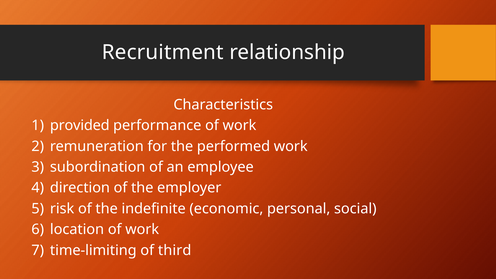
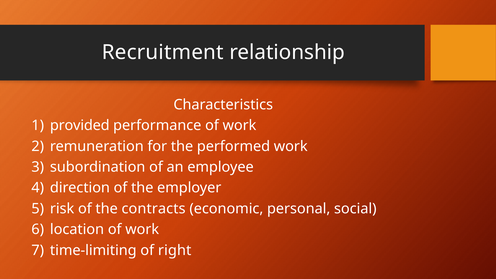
indefinite: indefinite -> contracts (154, 209)
third: third -> right (175, 250)
